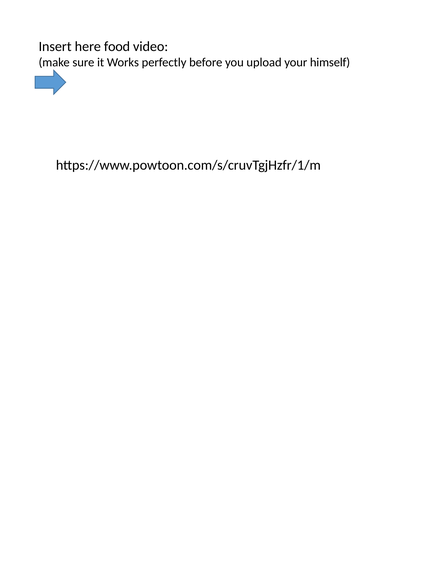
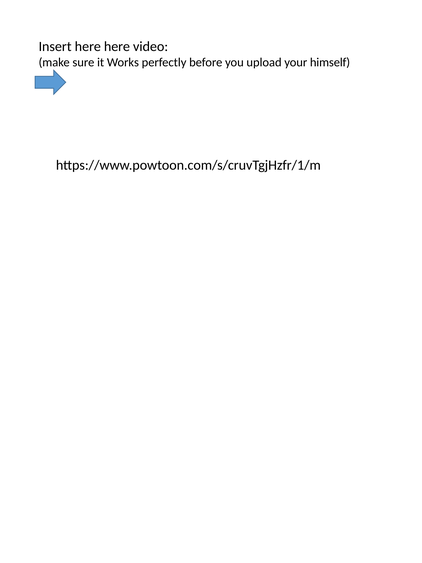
here food: food -> here (117, 47)
